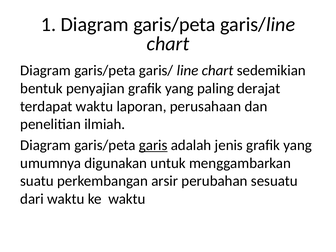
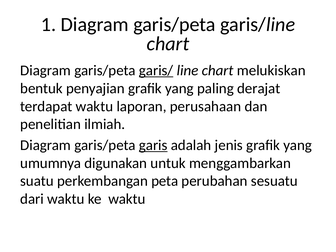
garis/ underline: none -> present (156, 70)
sedemikian: sedemikian -> melukiskan (271, 70)
arsir: arsir -> peta (165, 181)
